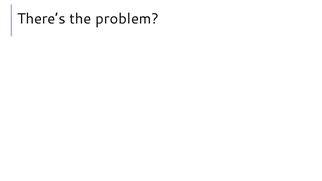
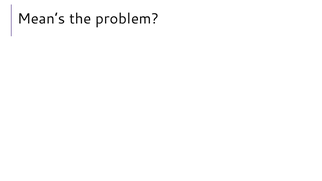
There’s: There’s -> Mean’s (41, 19)
